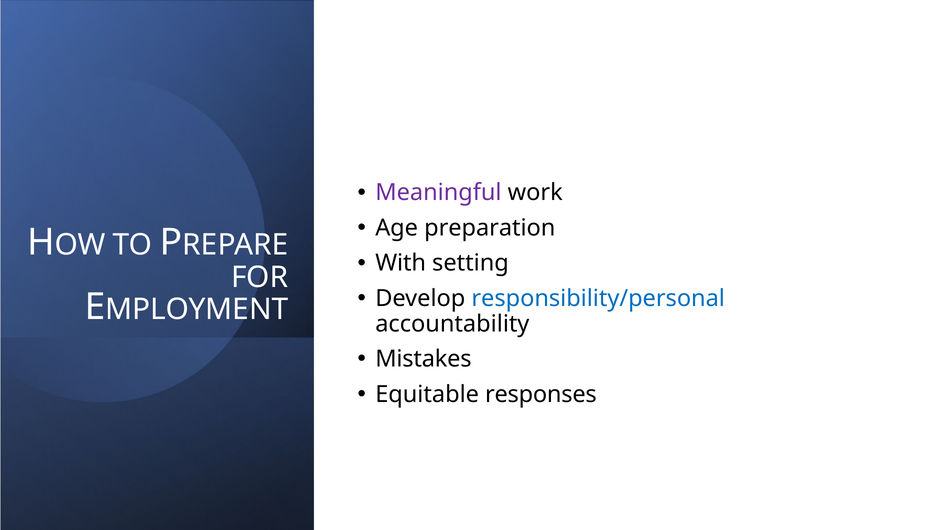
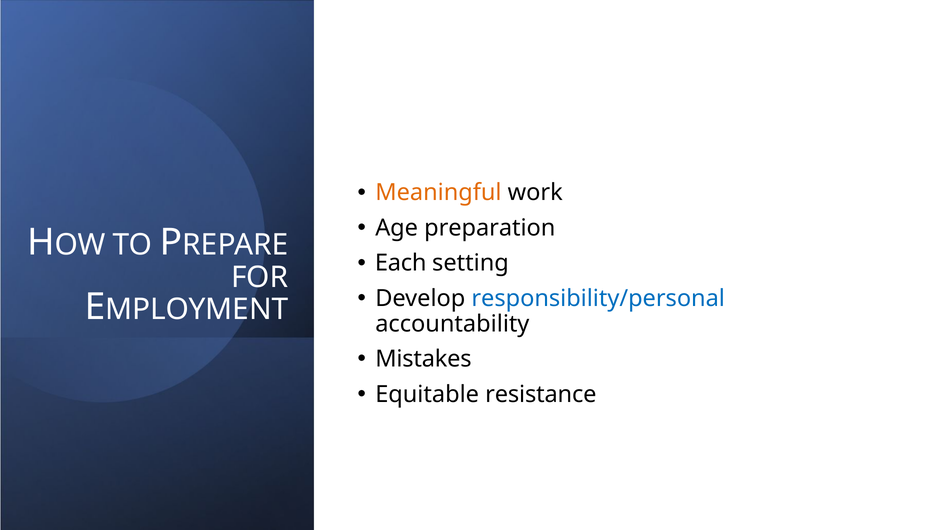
Meaningful colour: purple -> orange (438, 193)
With: With -> Each (401, 263)
responses: responses -> resistance (541, 395)
